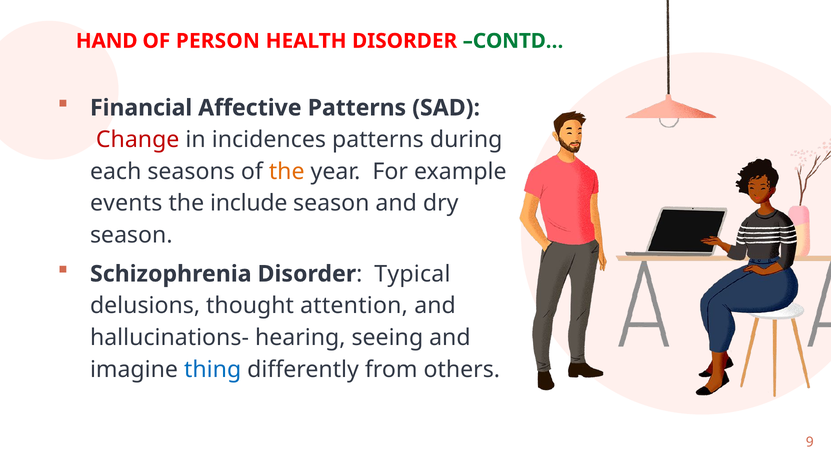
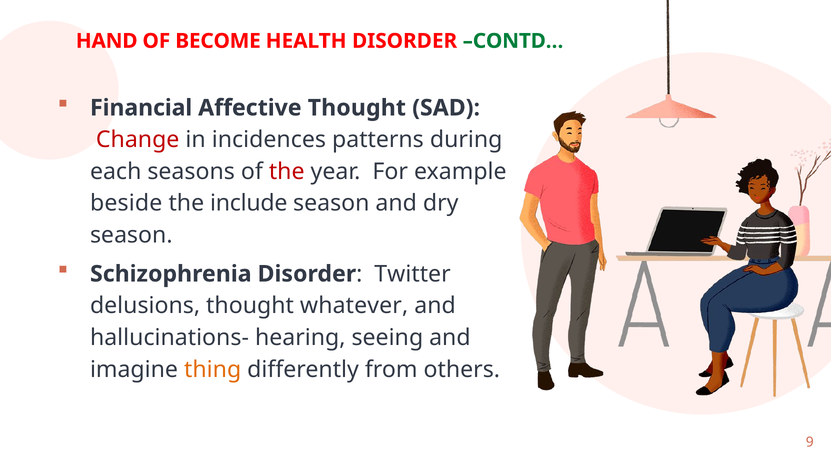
PERSON: PERSON -> BECOME (218, 41)
Affective Patterns: Patterns -> Thought (357, 108)
the colour: orange -> red (287, 172)
events: events -> beside (126, 204)
Typical: Typical -> Twitter (413, 274)
attention: attention -> whatever (354, 306)
thing colour: blue -> orange (213, 370)
